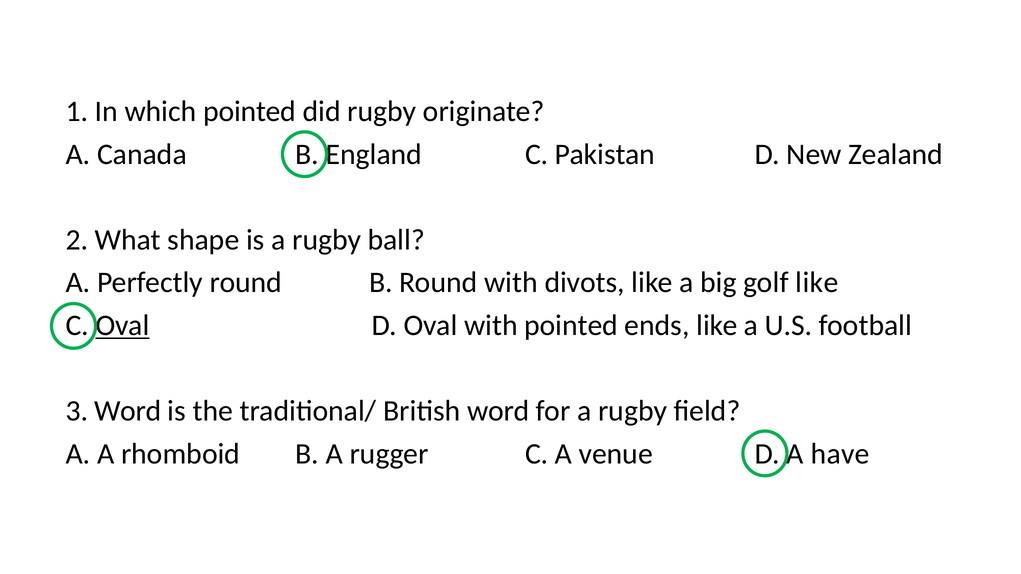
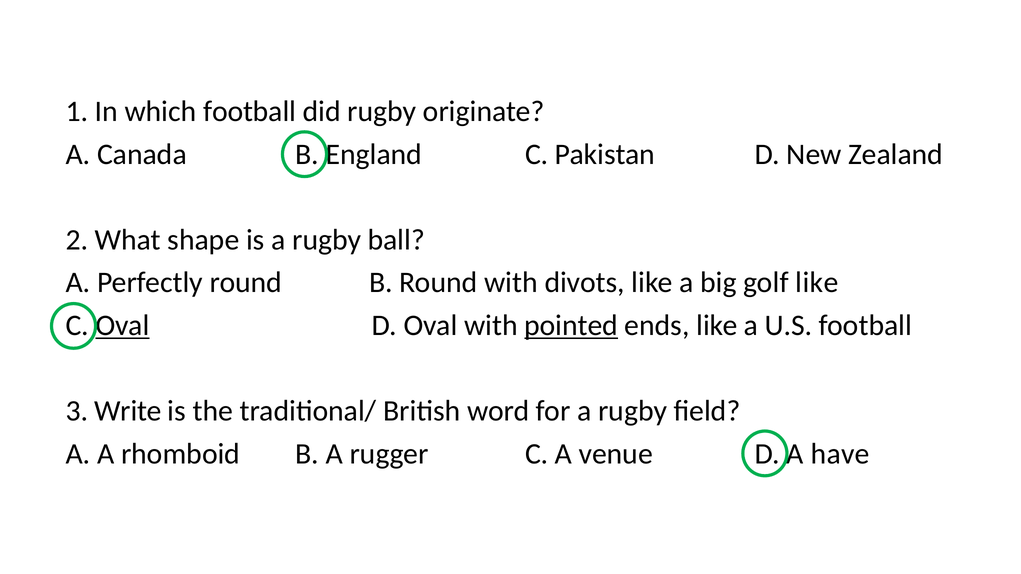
which pointed: pointed -> football (250, 112)
pointed underline: none -> present (571, 326)
3 Word: Word -> Write (128, 411)
